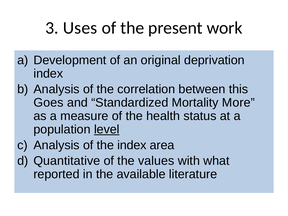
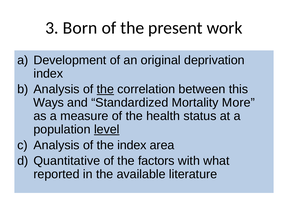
Uses: Uses -> Born (80, 28)
the underline: none -> present (105, 89)
Goes: Goes -> Ways (49, 103)
values: values -> factors (156, 161)
